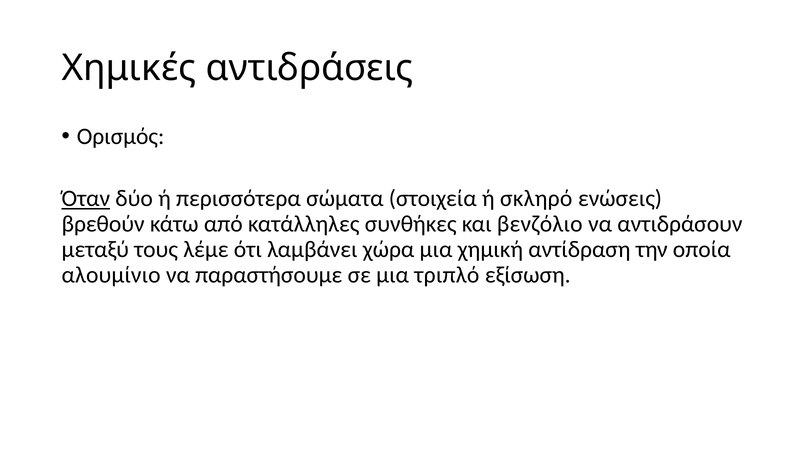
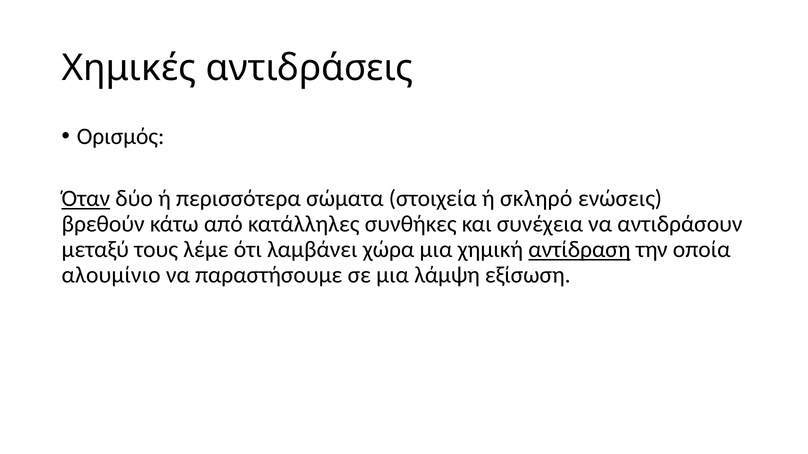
βενζόλιο: βενζόλιο -> συνέχεια (540, 224)
αντίδραση underline: none -> present (579, 250)
τριπλό: τριπλό -> λάμψη (447, 275)
